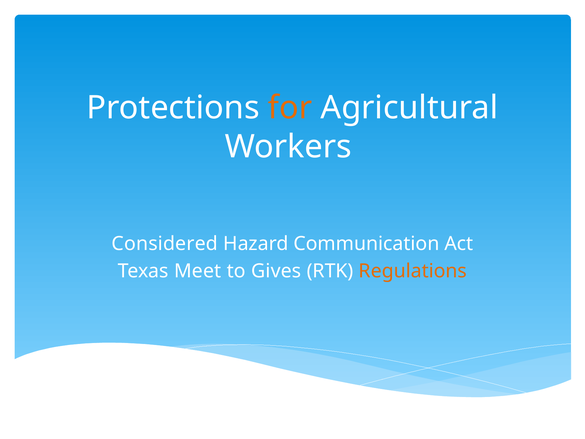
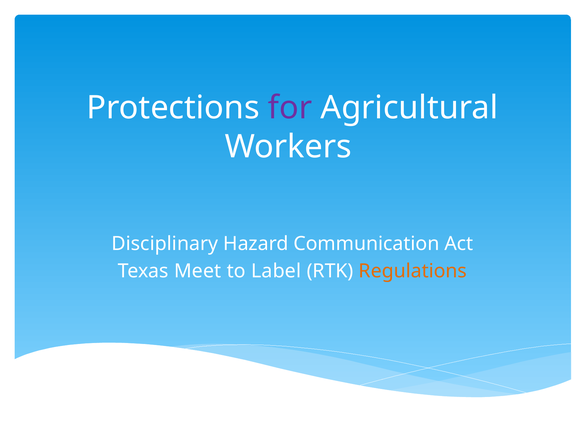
for colour: orange -> purple (290, 108)
Considered: Considered -> Disciplinary (165, 244)
Gives: Gives -> Label (276, 271)
